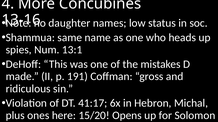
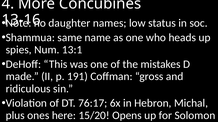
41:17: 41:17 -> 76:17 (93, 104)
